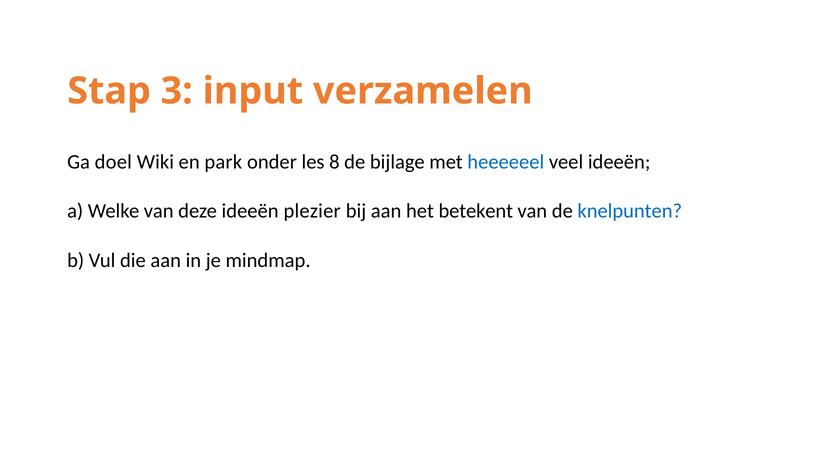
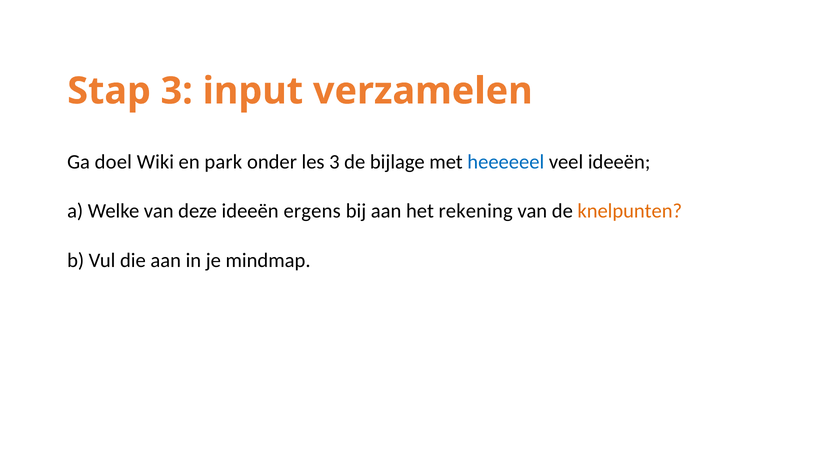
les 8: 8 -> 3 (334, 162)
plezier: plezier -> ergens (312, 211)
betekent: betekent -> rekening (476, 211)
knelpunten colour: blue -> orange (630, 211)
